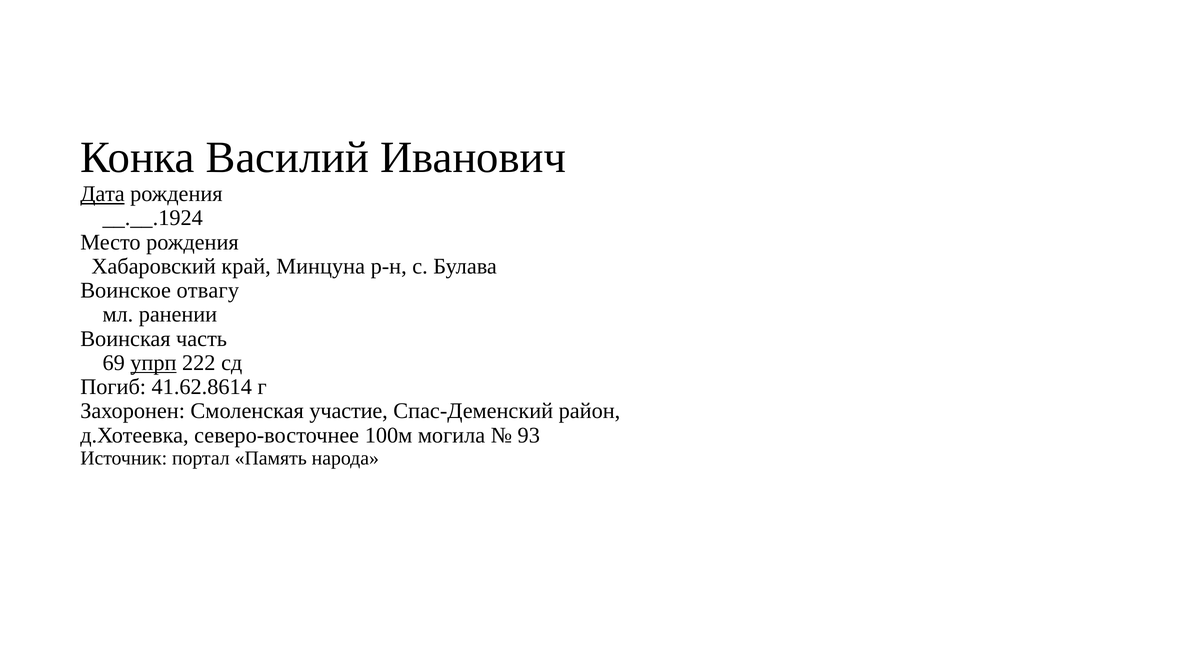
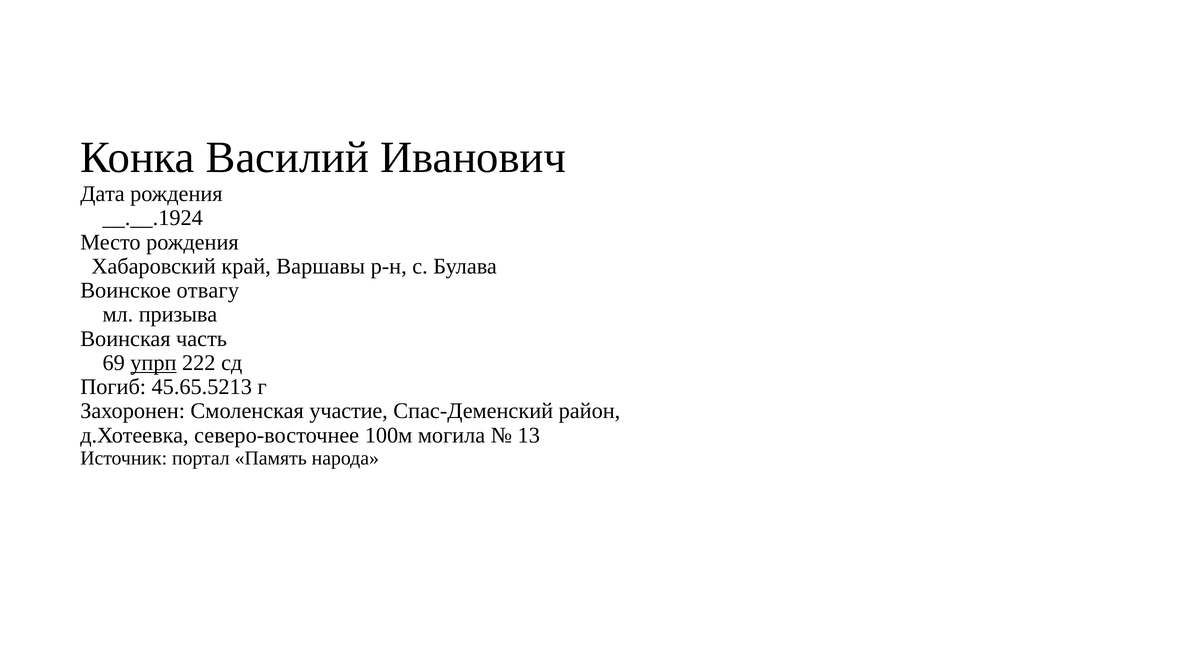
Дата underline: present -> none (102, 194)
Минцуна: Минцуна -> Варшавы (321, 266)
ранении: ранении -> призыва (178, 314)
41.62.8614: 41.62.8614 -> 45.65.5213 (202, 387)
93: 93 -> 13 (529, 435)
